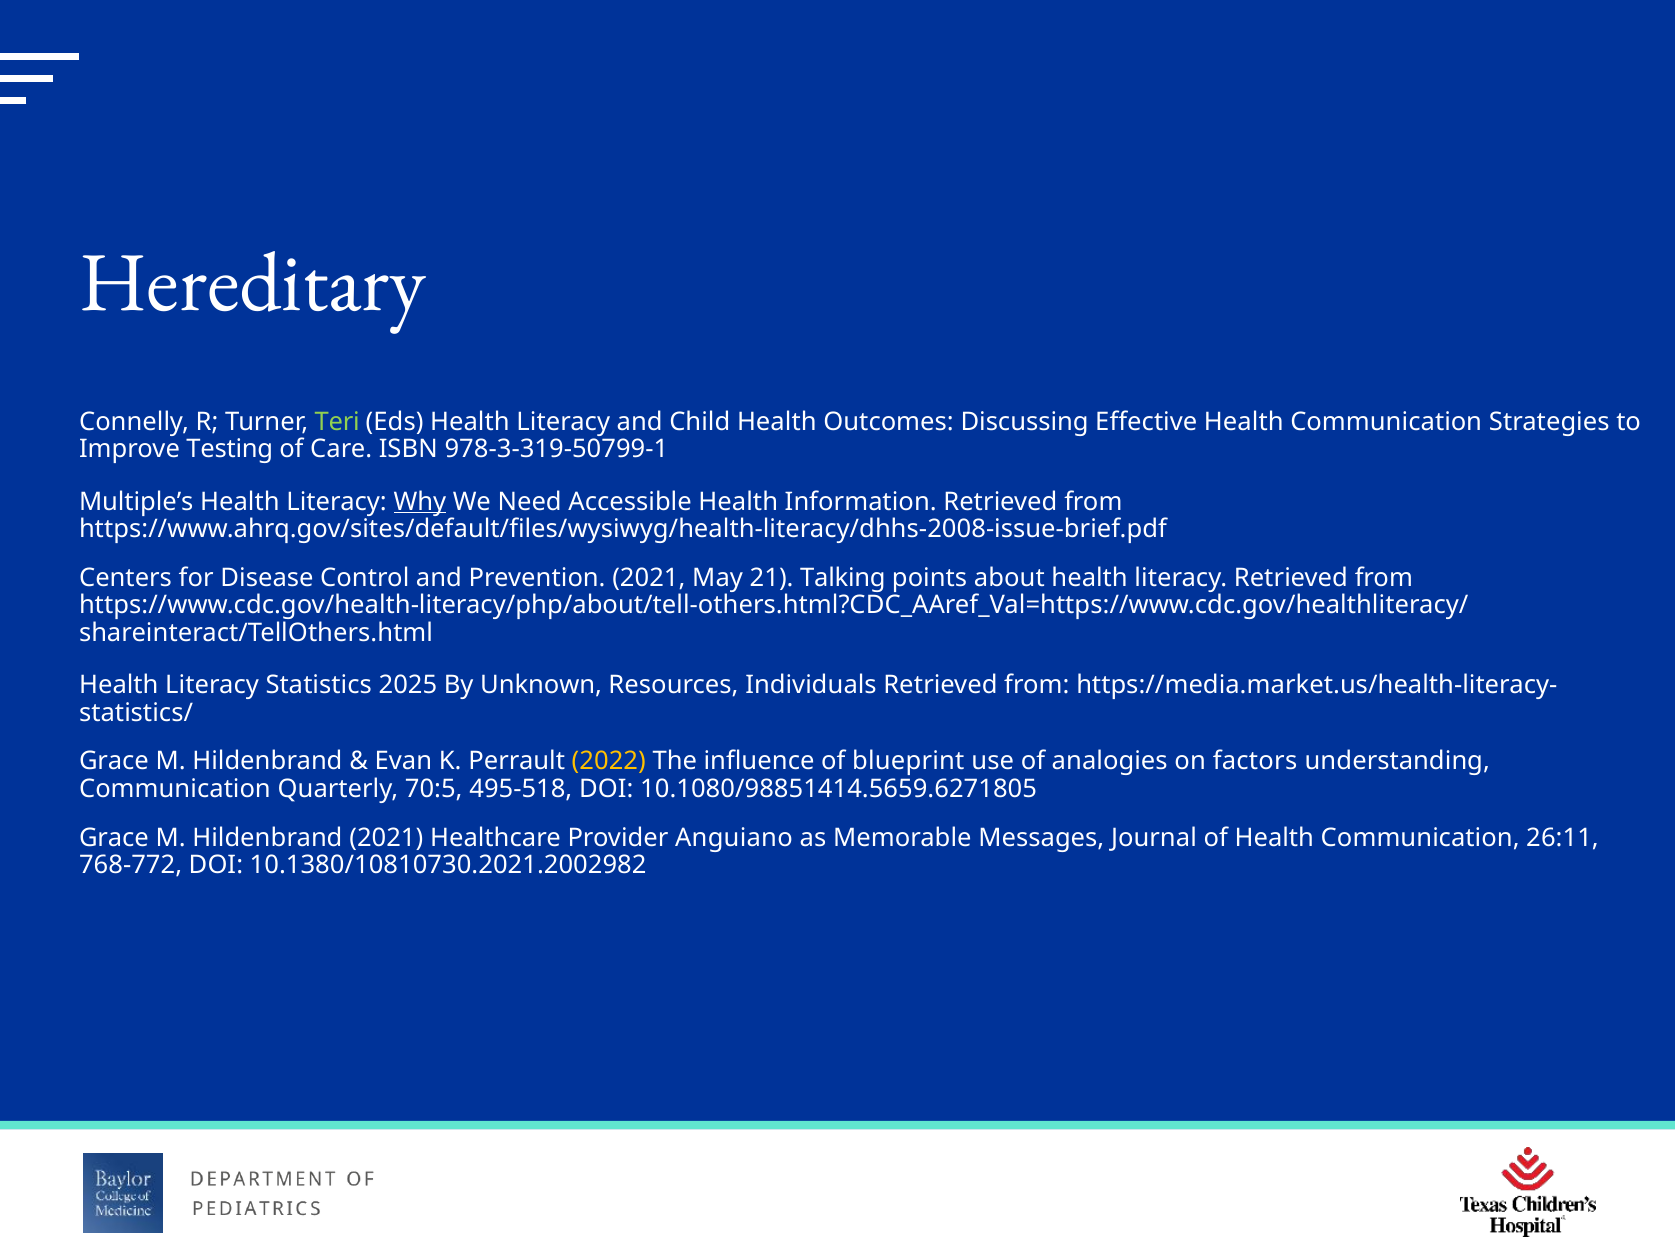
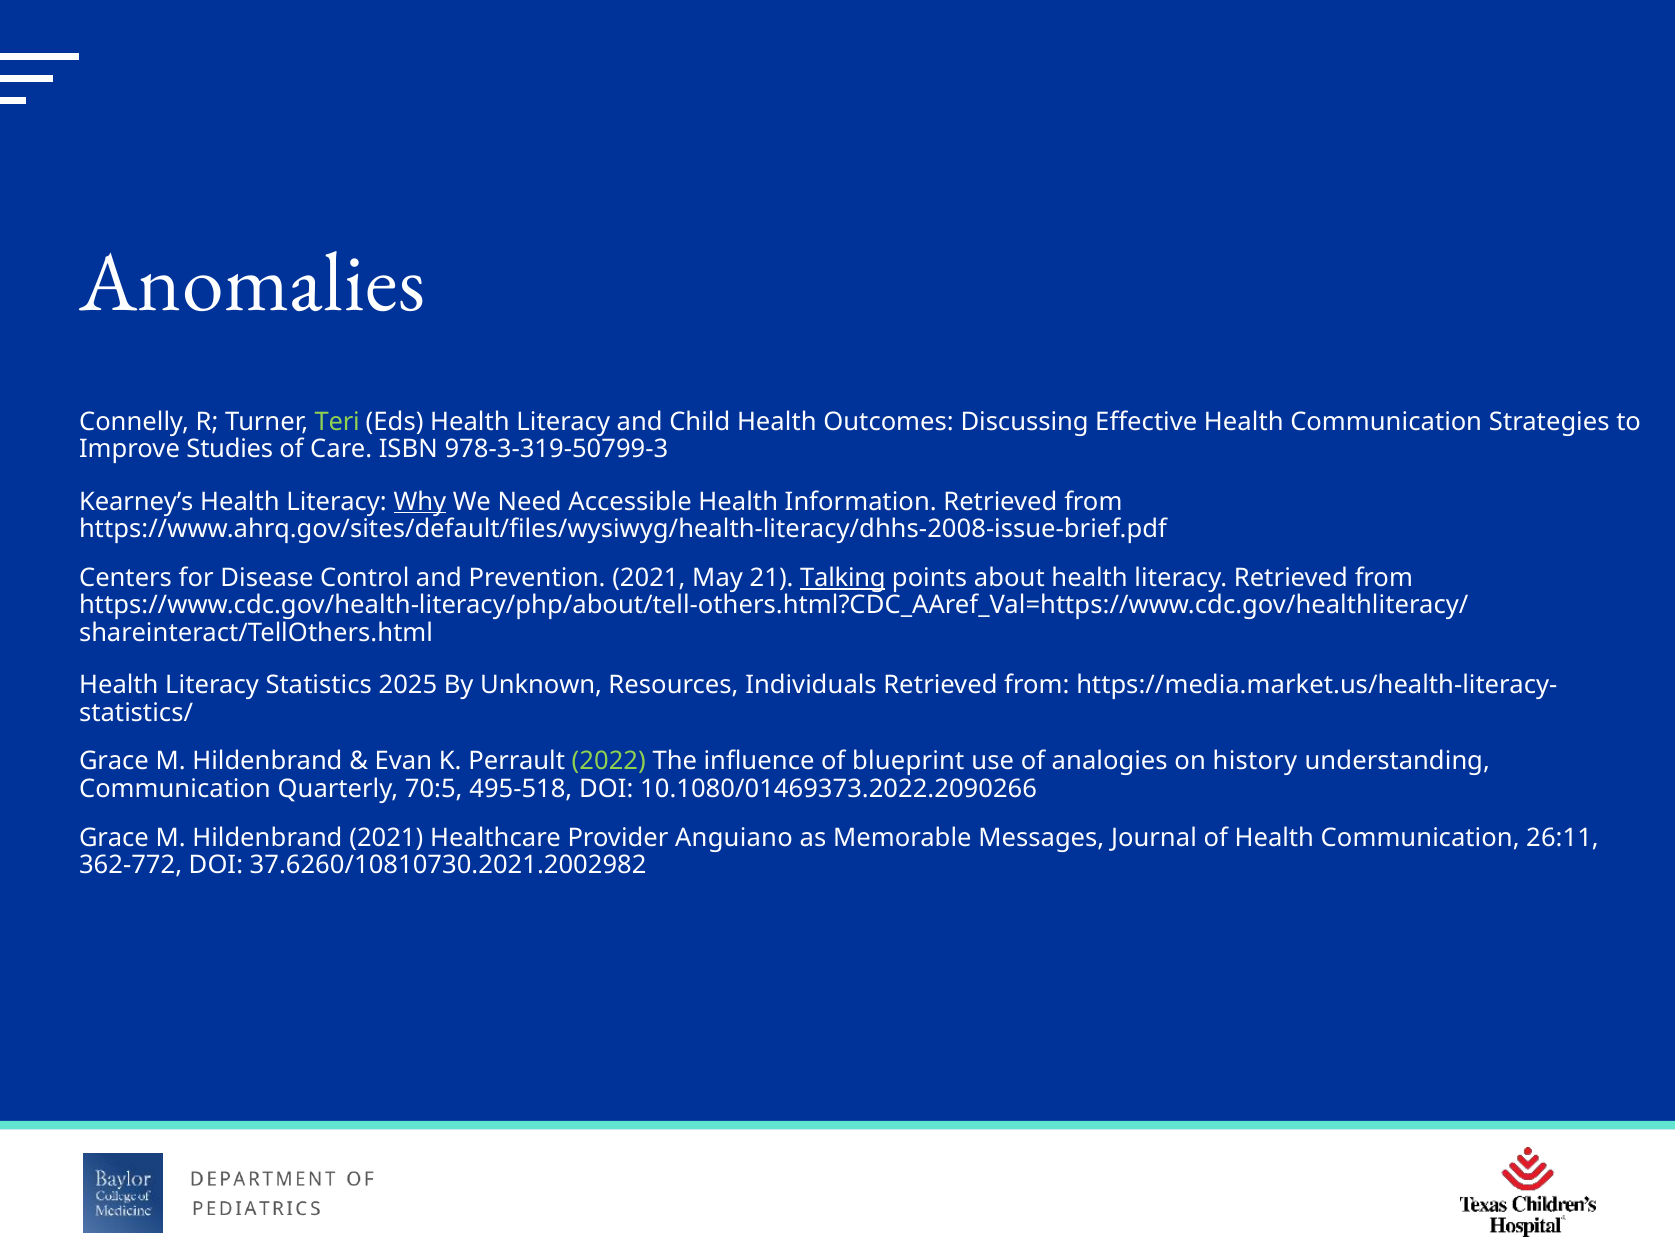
Hereditary: Hereditary -> Anomalies (252, 283)
Testing: Testing -> Studies (230, 449)
978-3-319-50799-1: 978-3-319-50799-1 -> 978-3-319-50799-3 (556, 449)
Multiple’s: Multiple’s -> Kearney’s (136, 502)
Talking underline: none -> present (843, 578)
2022 colour: yellow -> light green (609, 762)
factors: factors -> history (1255, 762)
10.1080/98851414.5659.6271805: 10.1080/98851414.5659.6271805 -> 10.1080/01469373.2022.2090266 (839, 789)
768-772: 768-772 -> 362-772 (131, 865)
10.1380/10810730.2021.2002982: 10.1380/10810730.2021.2002982 -> 37.6260/10810730.2021.2002982 (448, 865)
